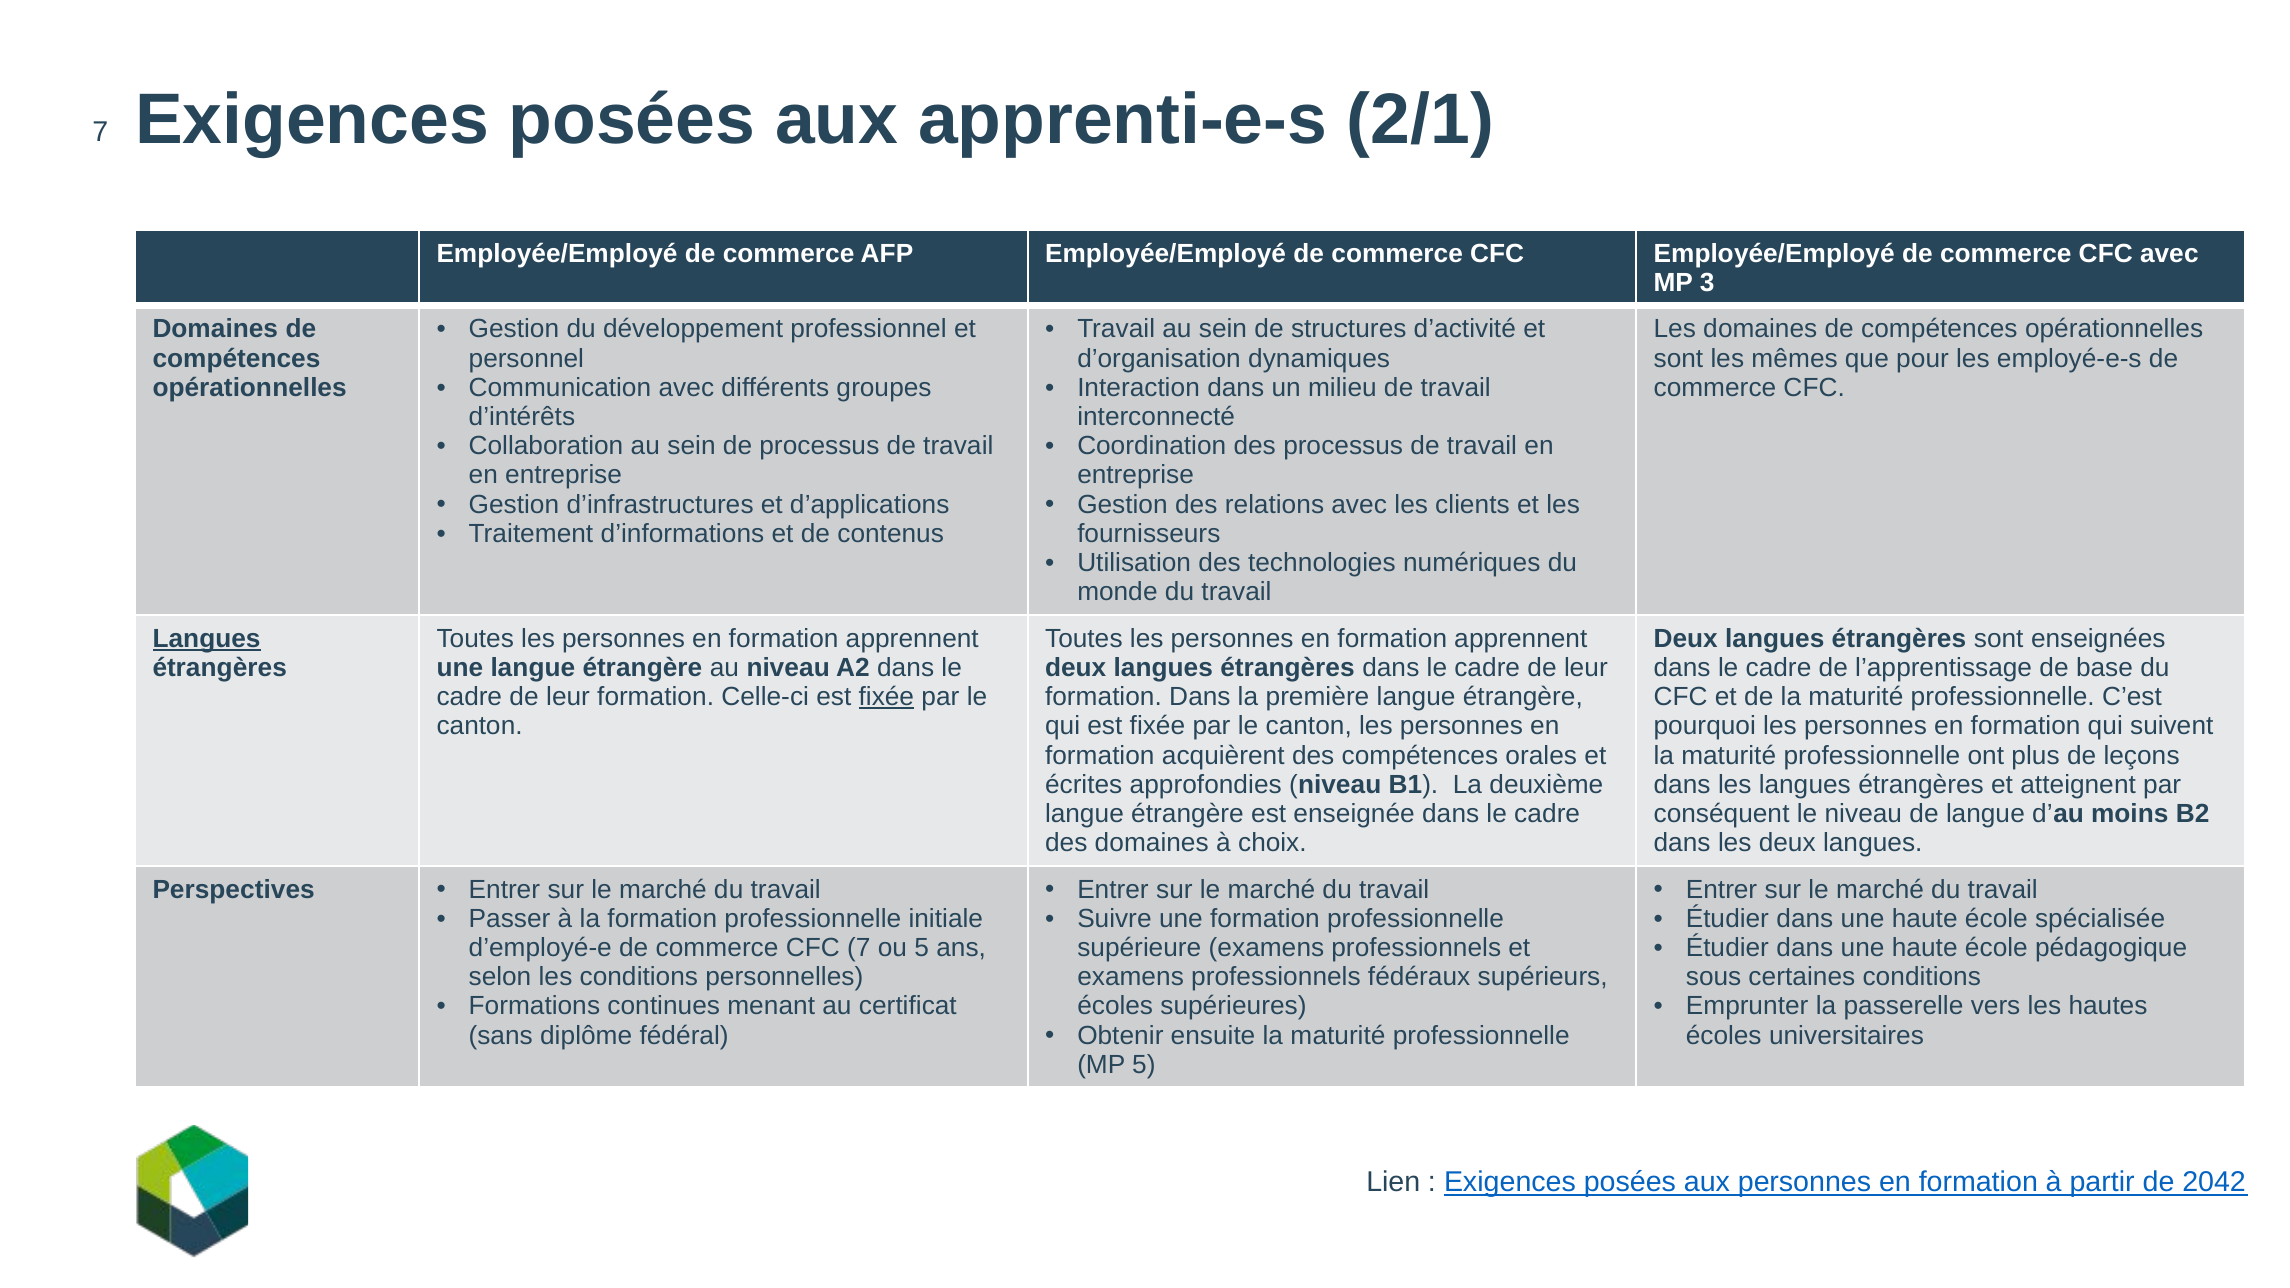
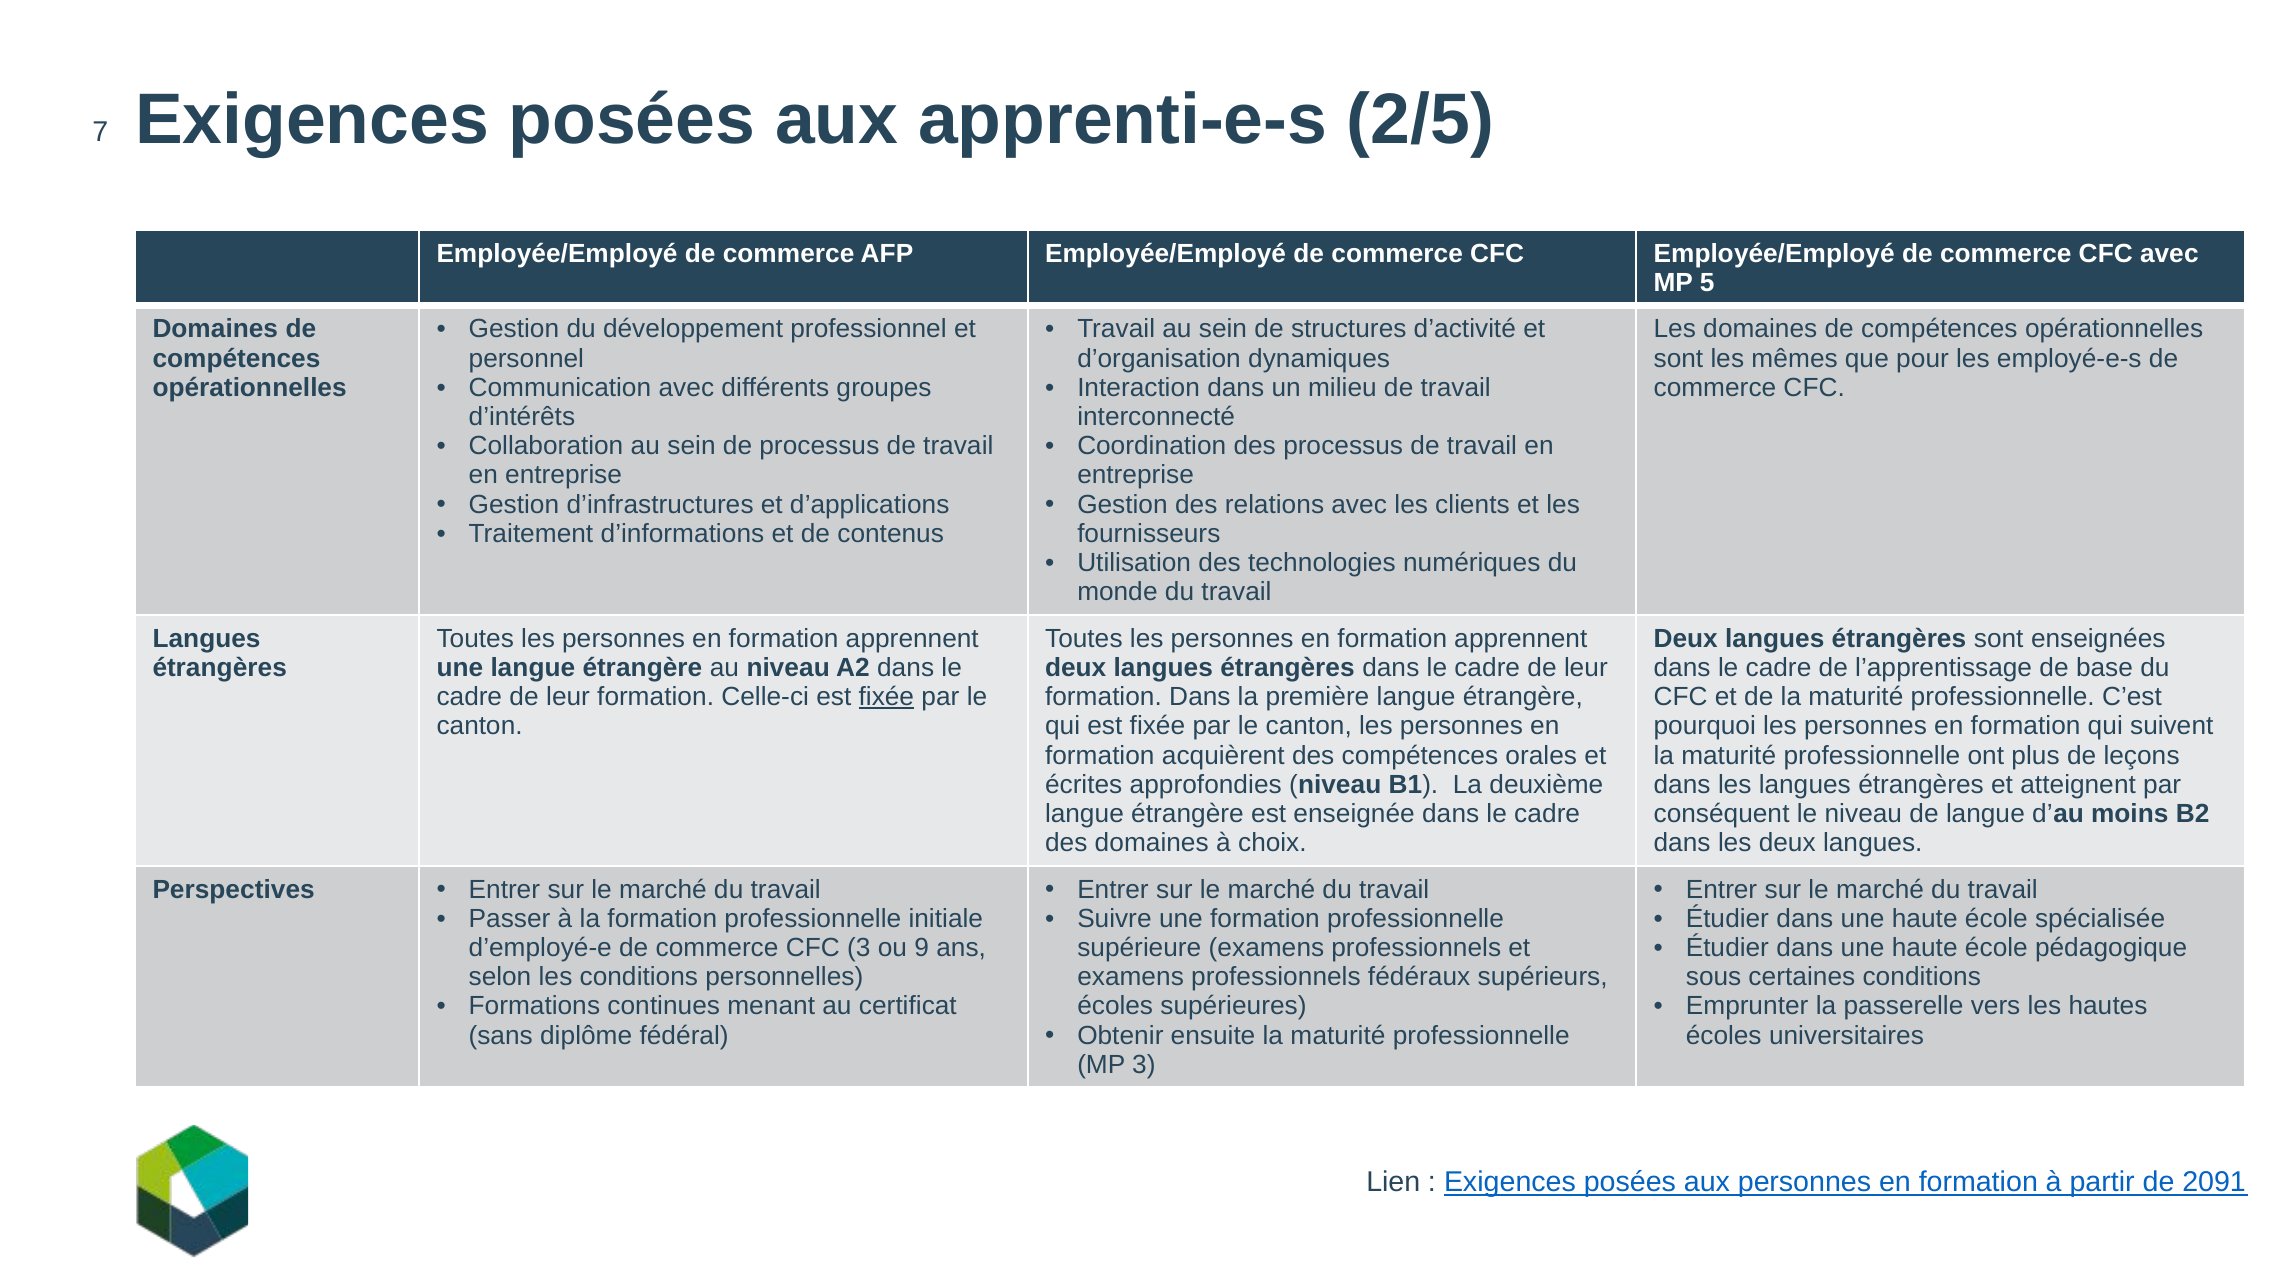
2/1: 2/1 -> 2/5 (1420, 120)
3: 3 -> 5 (1707, 283)
Langues underline: present -> none (207, 639)
CFC 7: 7 -> 3 (859, 948)
ou 5: 5 -> 9 (922, 948)
MP 5: 5 -> 3 (1144, 1065)
2042: 2042 -> 2091 (2214, 1183)
